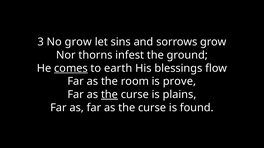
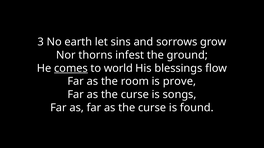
No grow: grow -> earth (78, 42)
earth: earth -> world (118, 68)
the underline: present -> none (110, 95)
plains: plains -> songs (180, 95)
